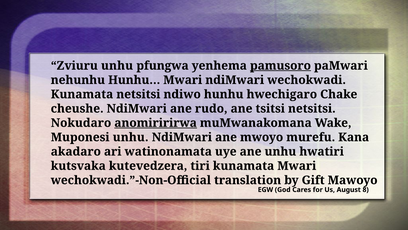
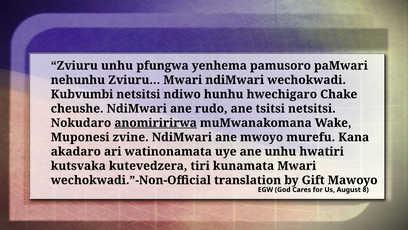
pamusoro underline: present -> none (280, 66)
Hunhu…: Hunhu… -> Zviuru… (134, 80)
Kunamata: Kunamata -> Kubvumbi (82, 94)
Muponesi unhu: unhu -> zvine (131, 137)
